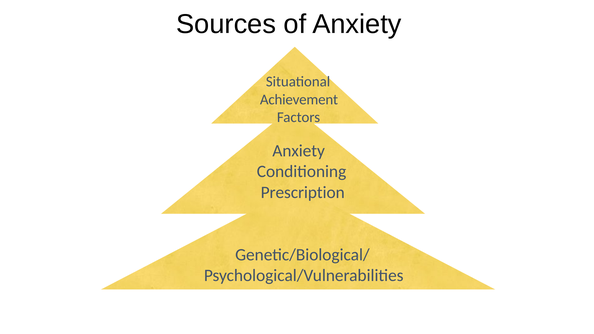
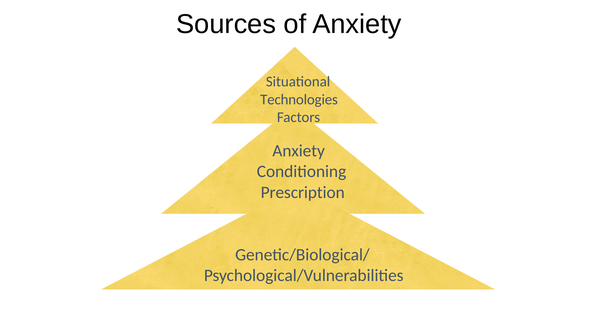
Achievement: Achievement -> Technologies (299, 100)
